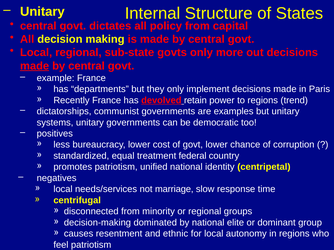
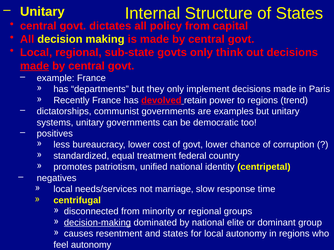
more: more -> think (230, 53)
decision-making underline: none -> present (97, 223)
and ethnic: ethnic -> states (176, 234)
feel patriotism: patriotism -> autonomy (91, 245)
